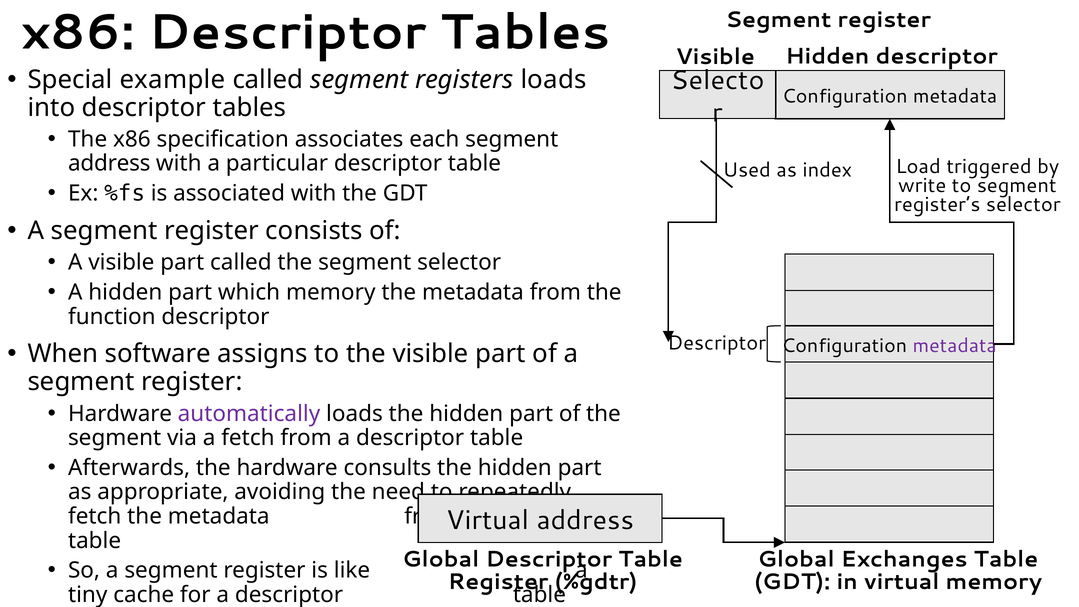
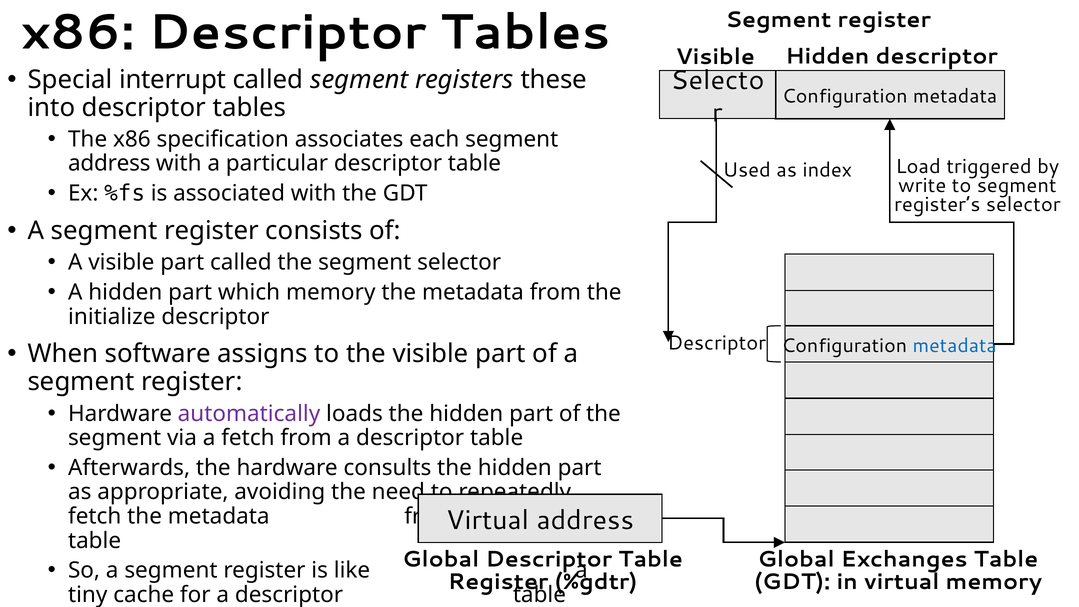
example: example -> interrupt (173, 80)
registers loads: loads -> these (554, 80)
function: function -> initialize (112, 317)
metadata colour: purple -> blue (955, 346)
